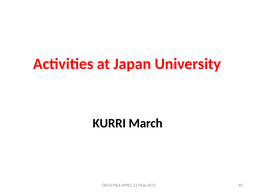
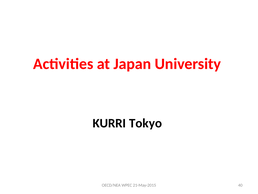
March: March -> Tokyo (146, 123)
